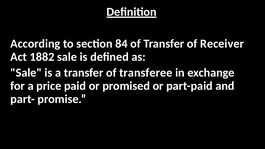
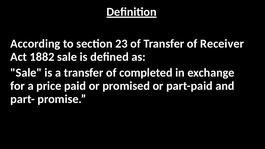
84: 84 -> 23 (121, 44)
transferee: transferee -> completed (146, 73)
